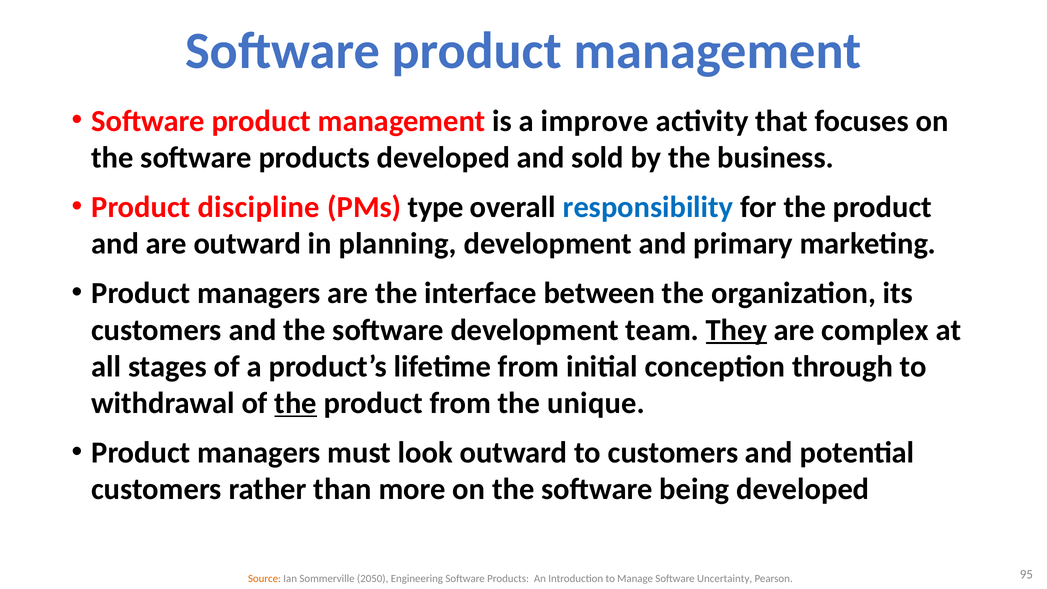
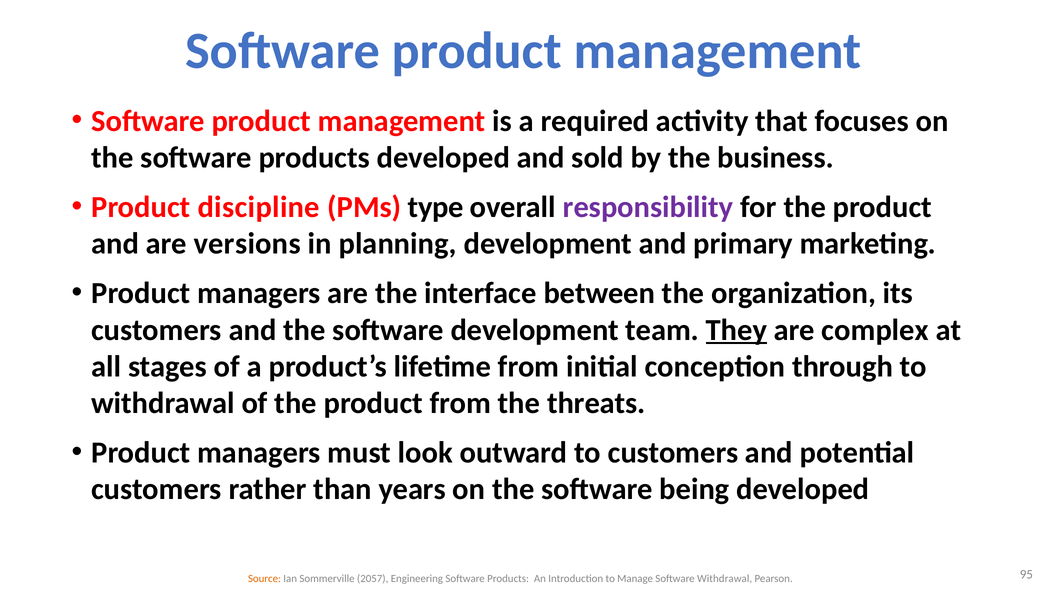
improve: improve -> required (595, 121)
responsibility colour: blue -> purple (648, 207)
are outward: outward -> versions (247, 244)
the underline: present -> none (296, 403)
unique: unique -> threats (596, 403)
more: more -> years (412, 489)
2050: 2050 -> 2057 (373, 578)
Software Uncertainty: Uncertainty -> Withdrawal (725, 578)
